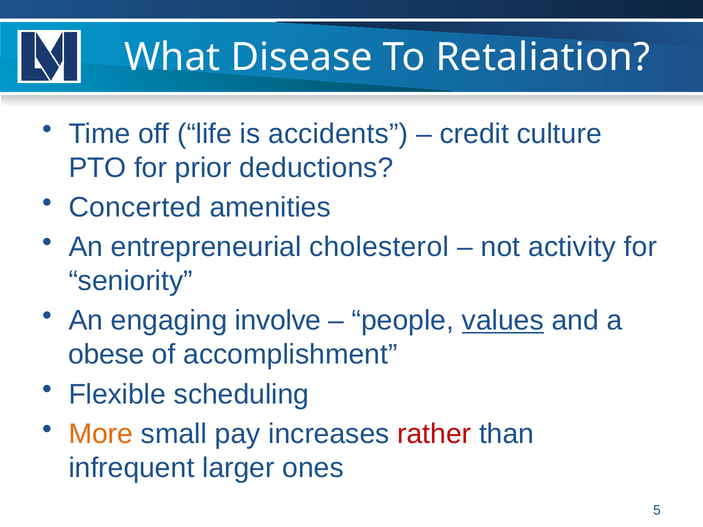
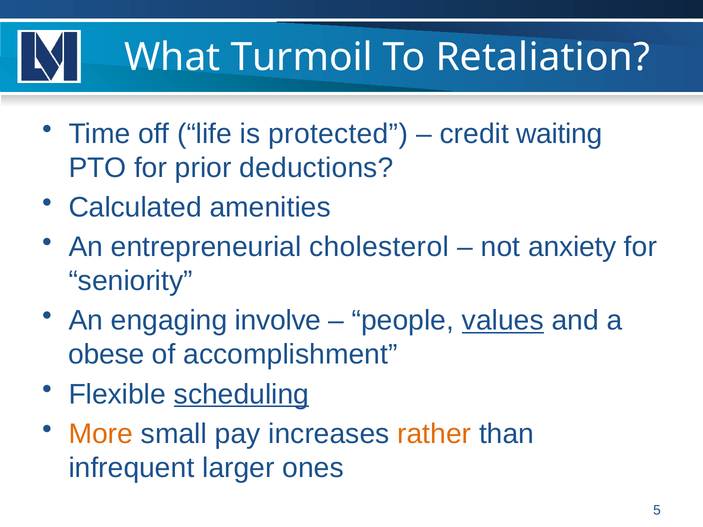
Disease: Disease -> Turmoil (302, 57)
accidents: accidents -> protected (338, 134)
culture: culture -> waiting (559, 134)
Concerted: Concerted -> Calculated (135, 207)
activity: activity -> anxiety (572, 247)
scheduling underline: none -> present (242, 394)
rather colour: red -> orange (434, 434)
